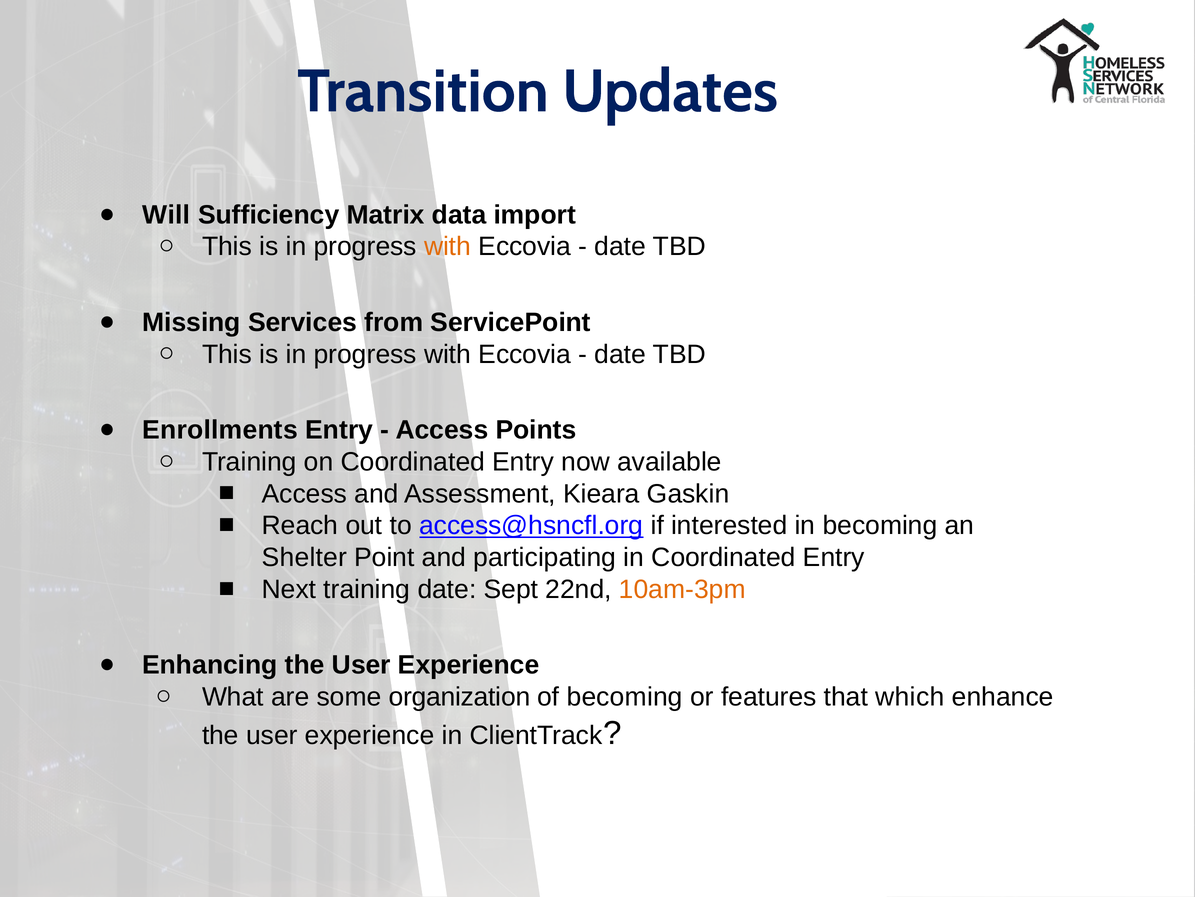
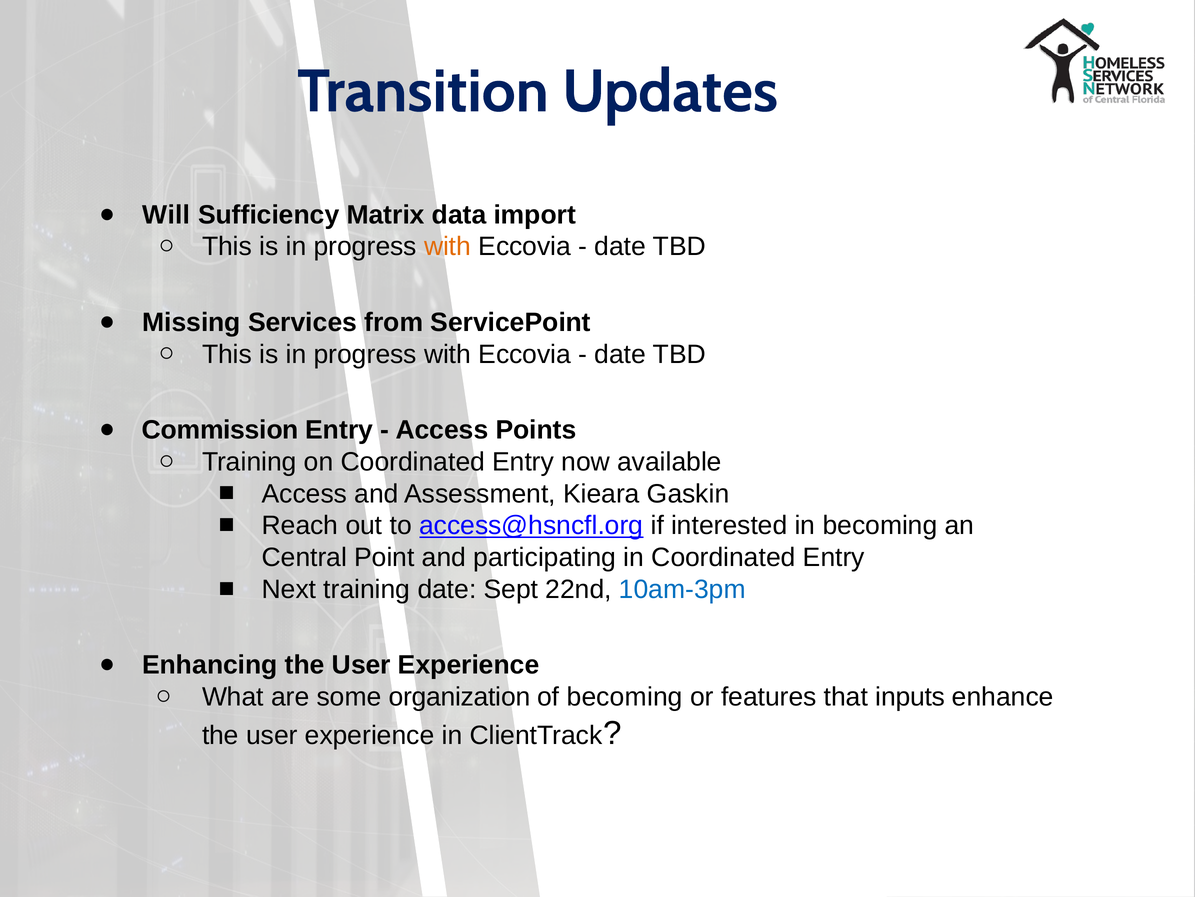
Enrollments: Enrollments -> Commission (220, 430)
Shelter: Shelter -> Central (304, 557)
10am-3pm colour: orange -> blue (682, 589)
which: which -> inputs (910, 696)
